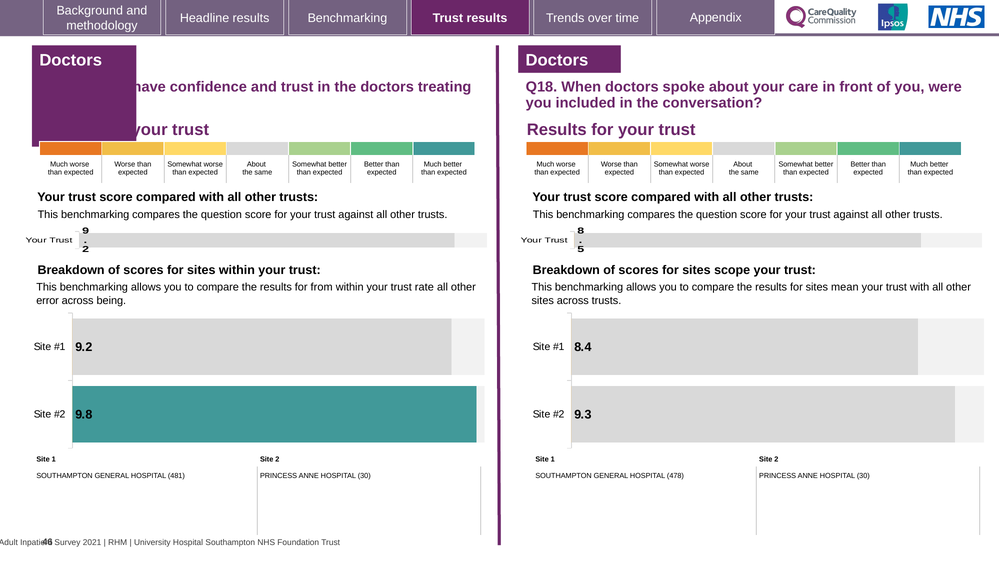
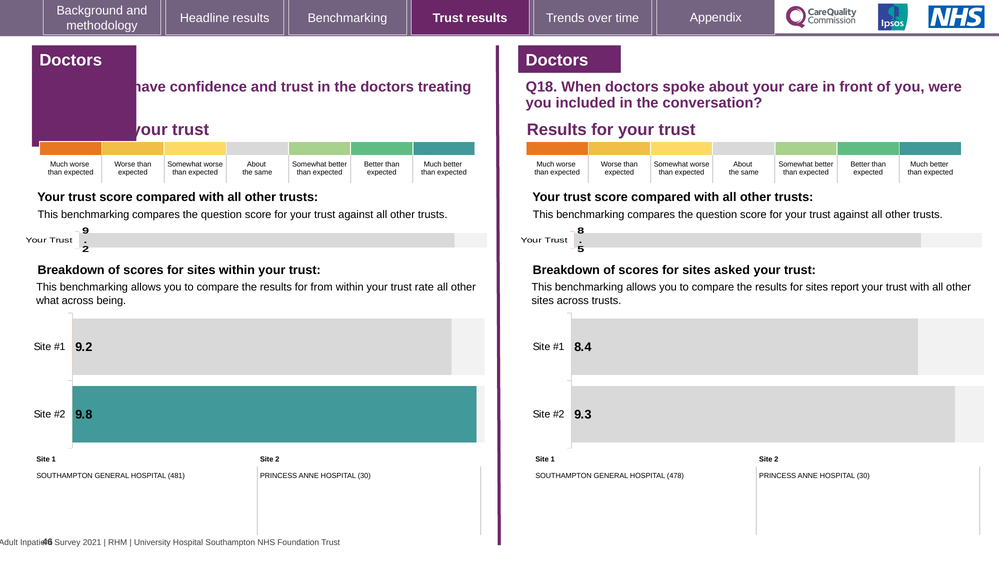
scope: scope -> asked (732, 270)
mean: mean -> report (845, 287)
error: error -> what (48, 300)
